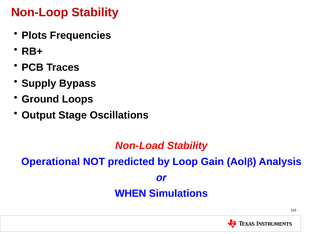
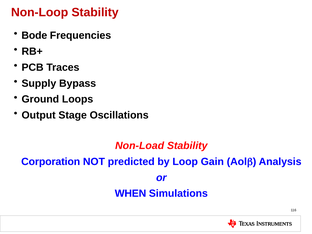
Plots: Plots -> Bode (34, 36)
Operational: Operational -> Corporation (51, 162)
